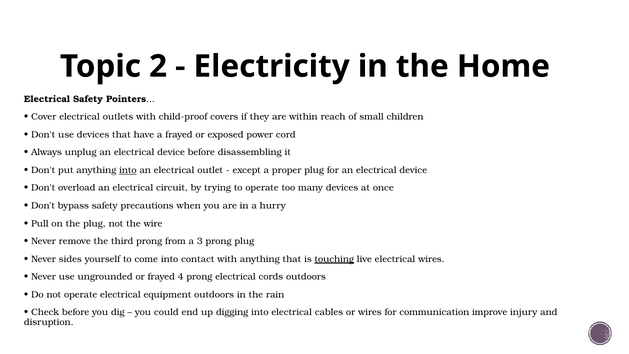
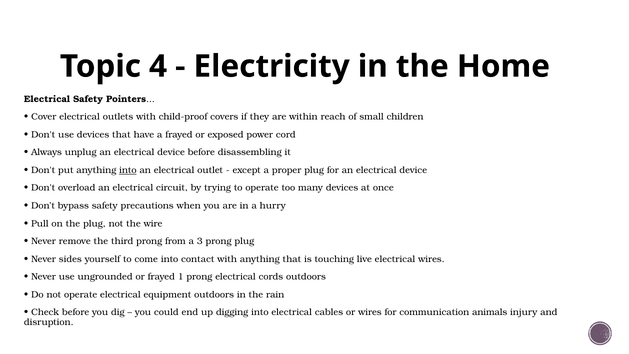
2: 2 -> 4 (158, 66)
touching underline: present -> none (334, 259)
4: 4 -> 1 (181, 277)
improve: improve -> animals (490, 312)
